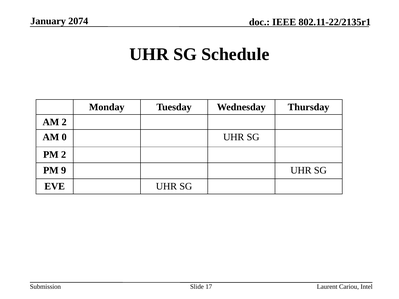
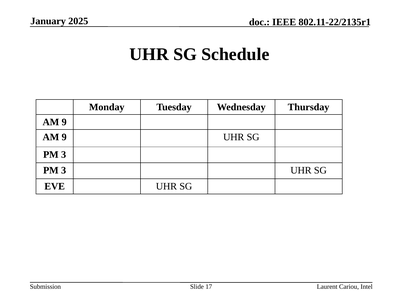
2074: 2074 -> 2025 (78, 21)
2: 2 -> 9 (64, 122)
0: 0 -> 9 (64, 137)
2: 2 -> 3 (64, 155)
9: 9 -> 3 (64, 171)
